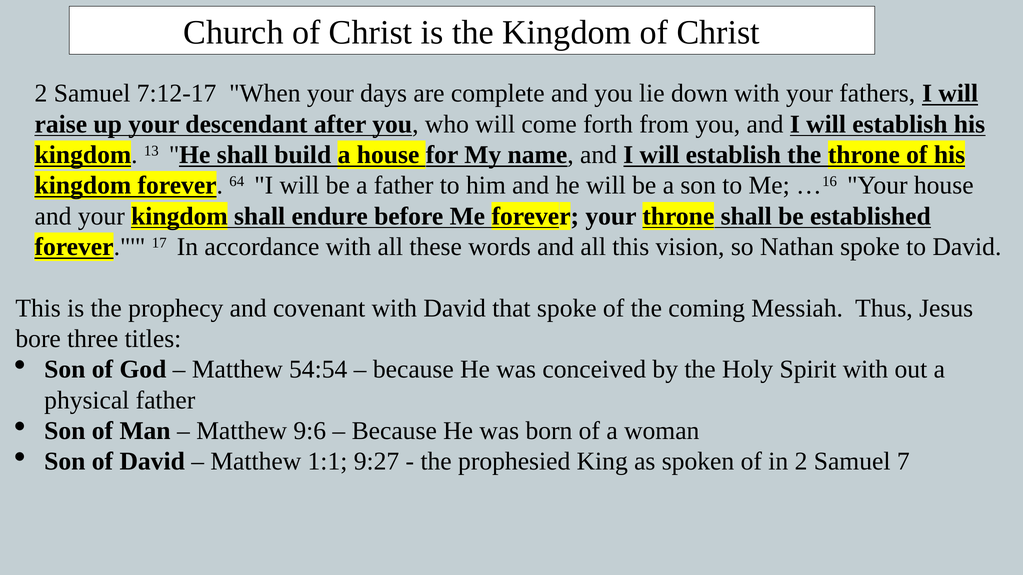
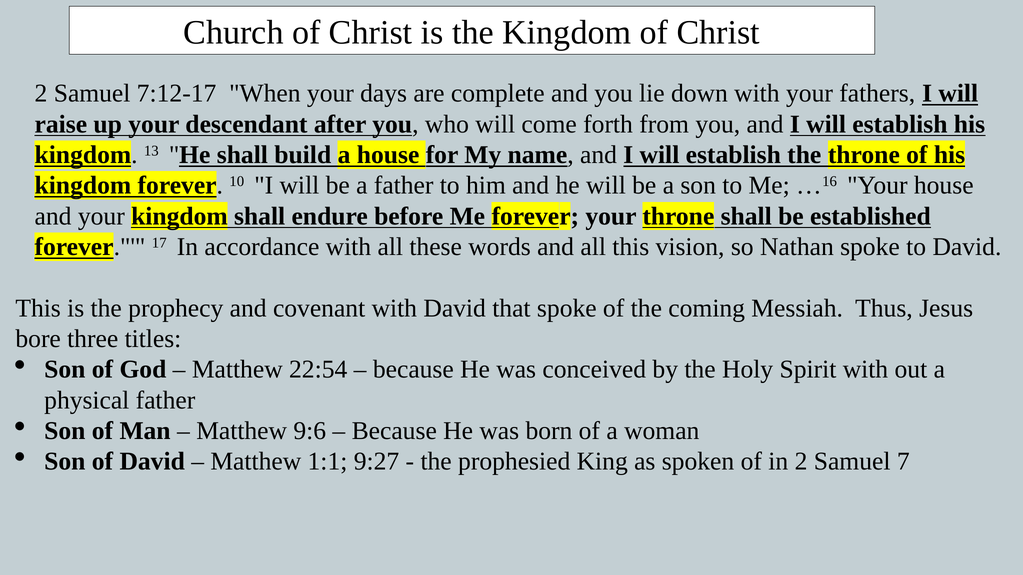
64: 64 -> 10 (237, 182)
54:54: 54:54 -> 22:54 (318, 370)
